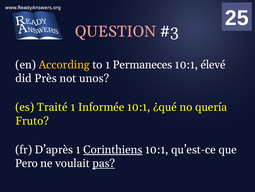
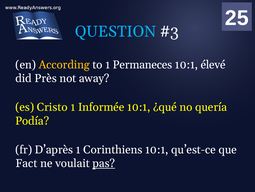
QUESTION colour: pink -> light blue (116, 31)
unos: unos -> away (94, 78)
Traité: Traité -> Cristo (52, 107)
Fruto: Fruto -> Podía (32, 120)
Corinthiens underline: present -> none (113, 149)
Pero: Pero -> Fact (26, 163)
